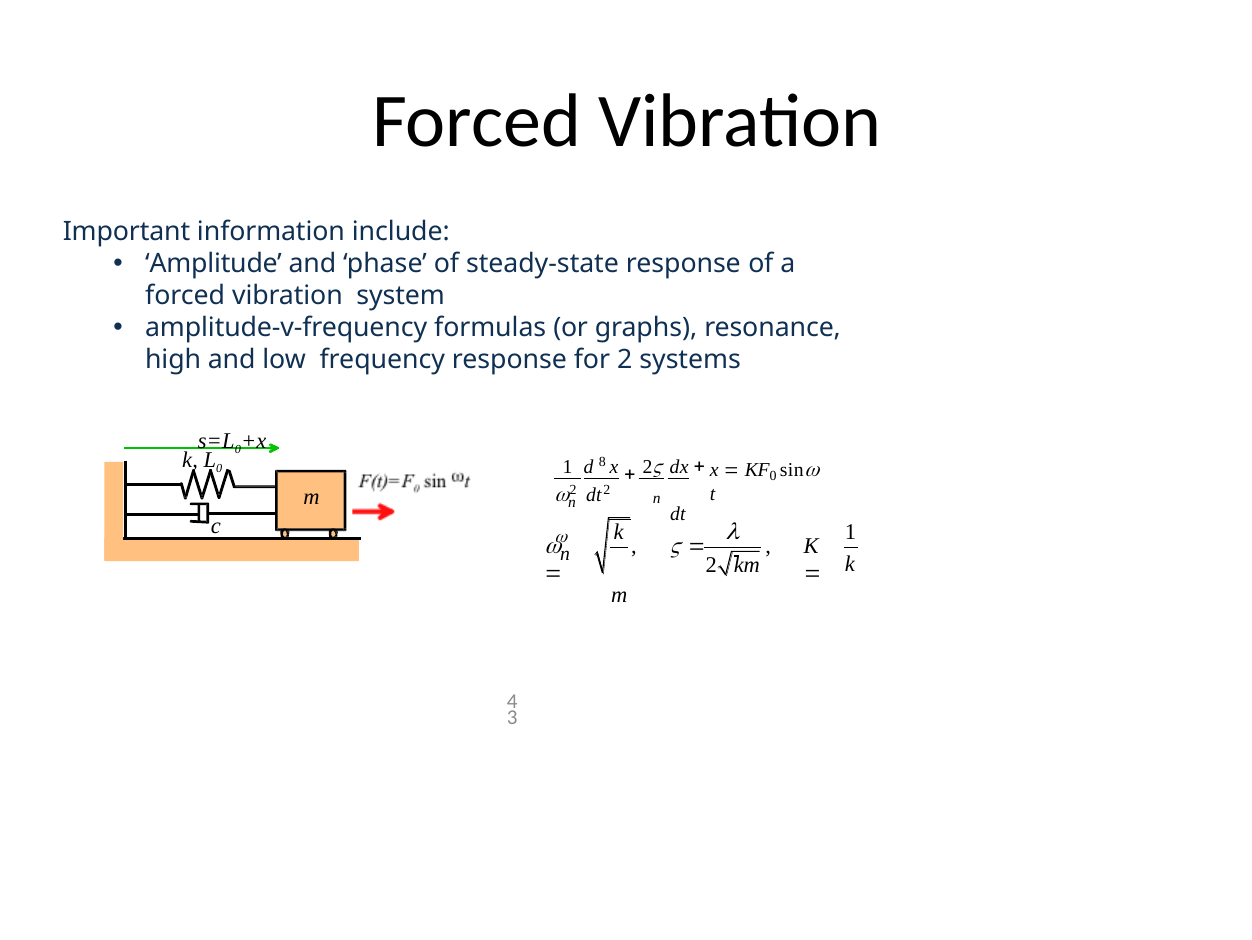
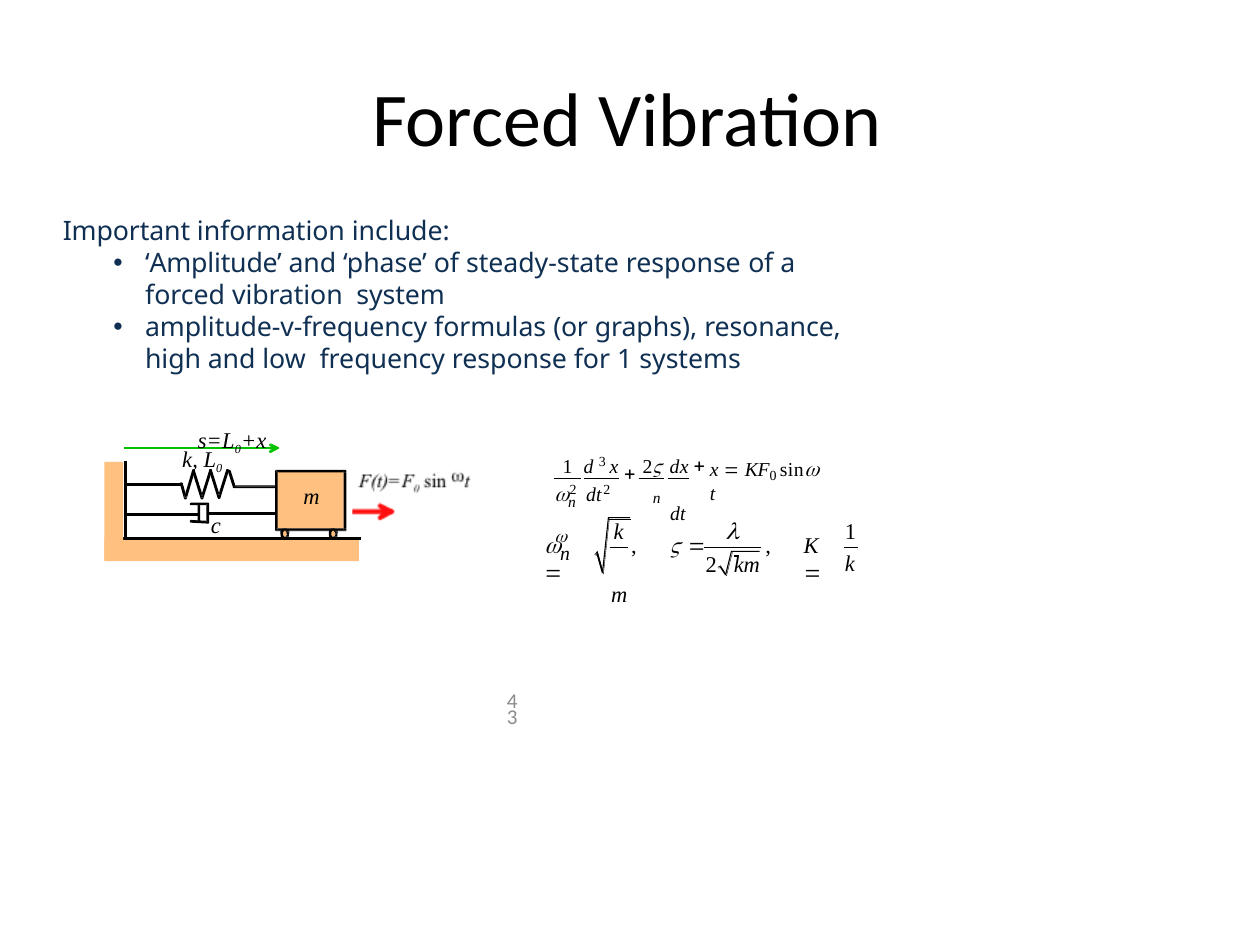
for 2: 2 -> 1 (625, 360)
d 8: 8 -> 3 (602, 462)
